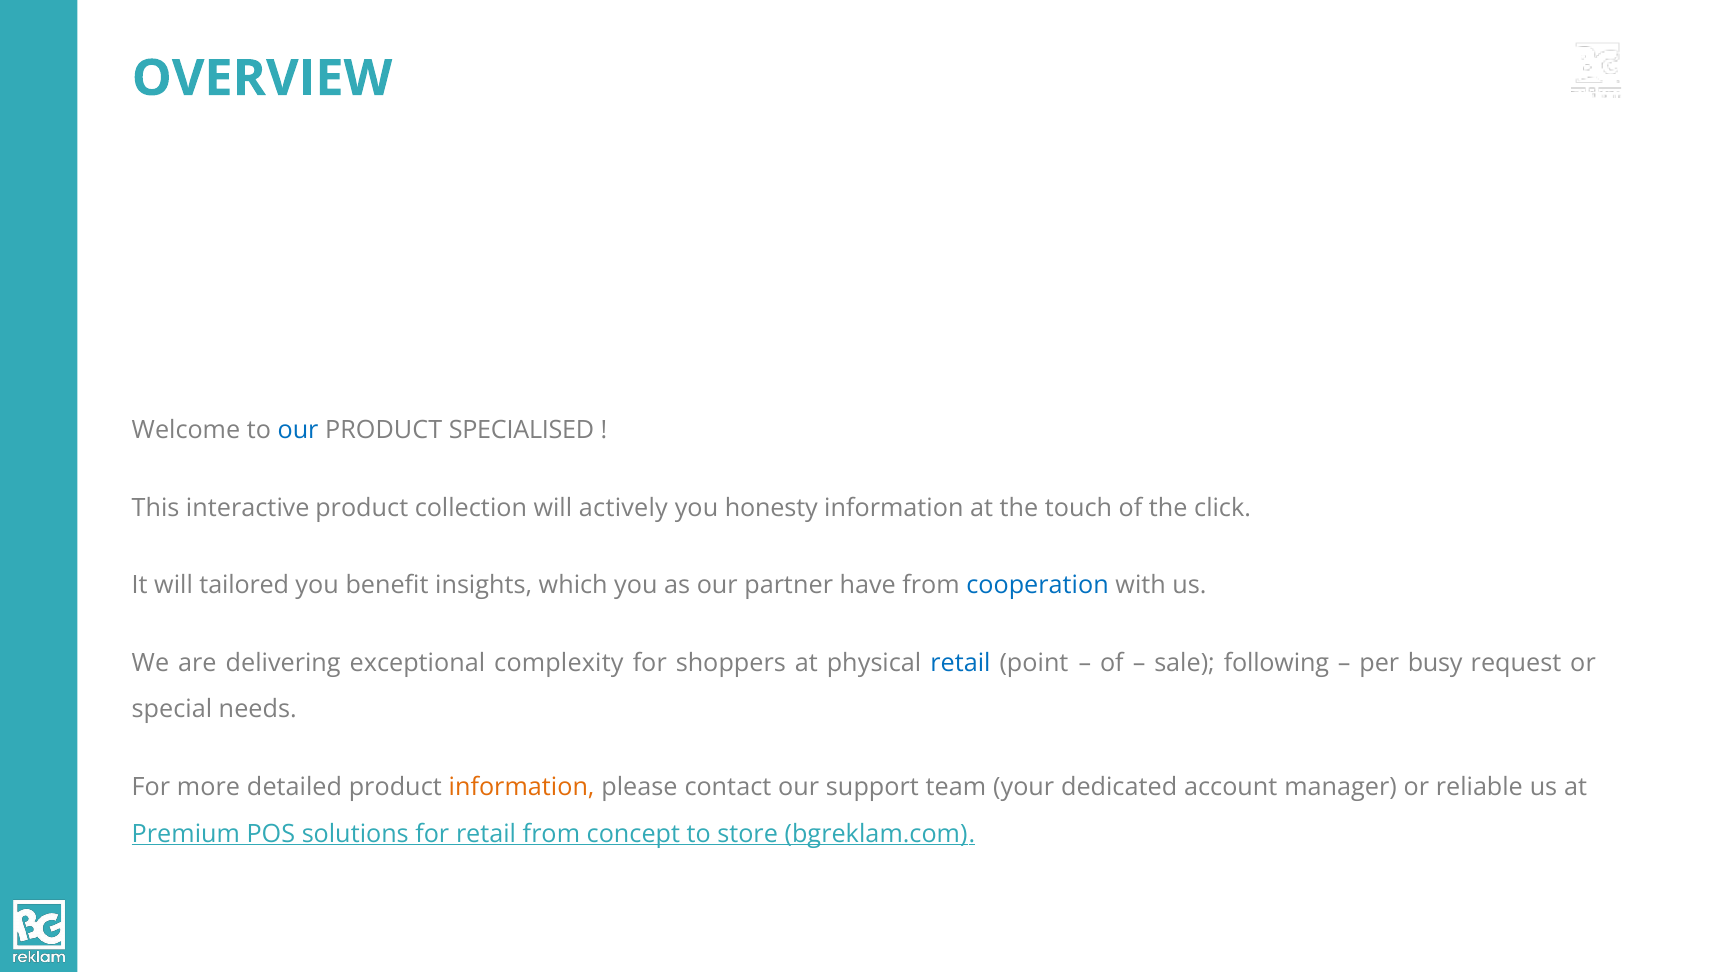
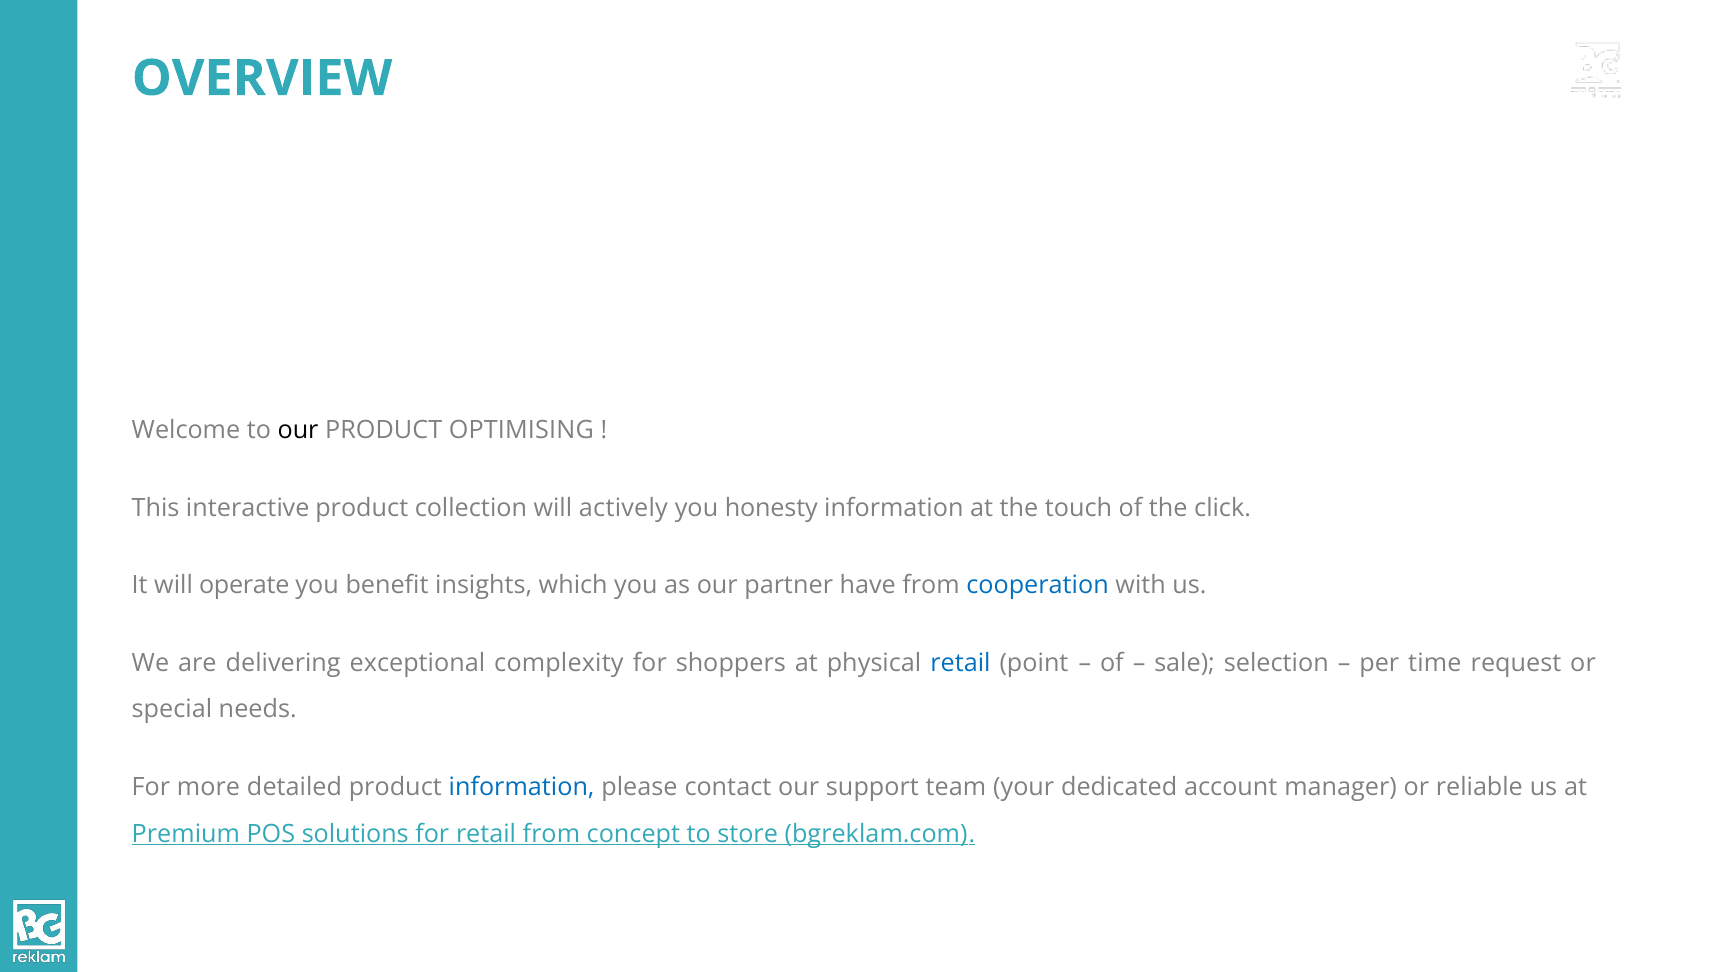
our colour: blue -> black (298, 430)
SPECIALISED: SPECIALISED -> OPTIMISING (521, 430)
tailored: tailored -> operate (244, 586)
following: following -> selection (1276, 664)
busy: busy -> time (1435, 664)
information colour: orange -> blue (522, 787)
